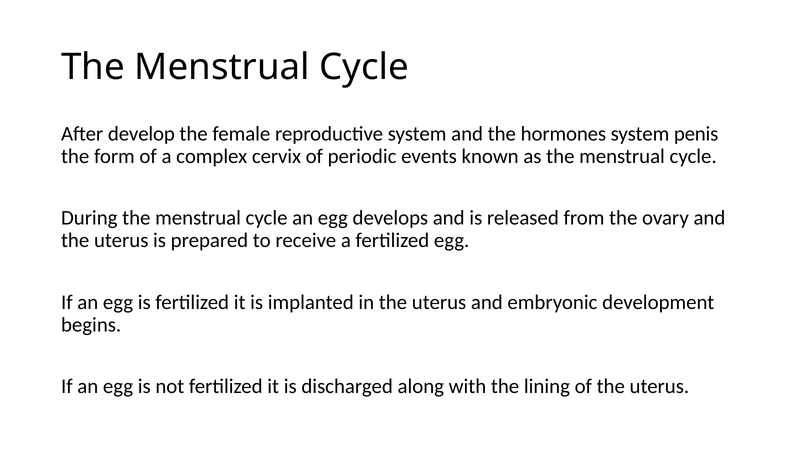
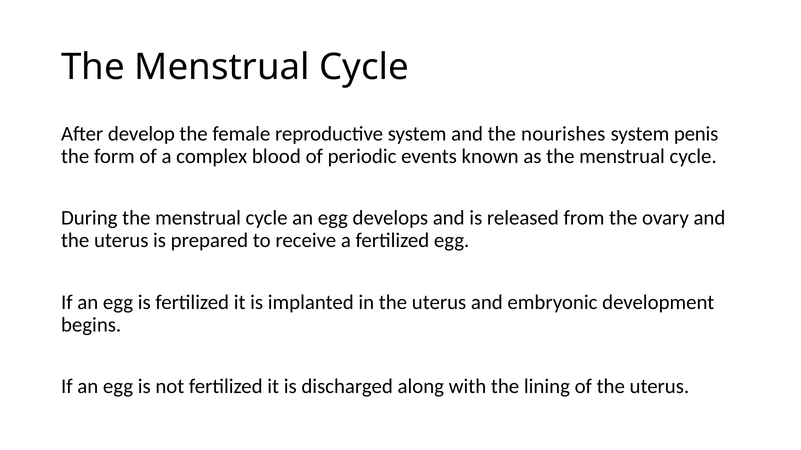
hormones: hormones -> nourishes (563, 134)
cervix: cervix -> blood (276, 157)
